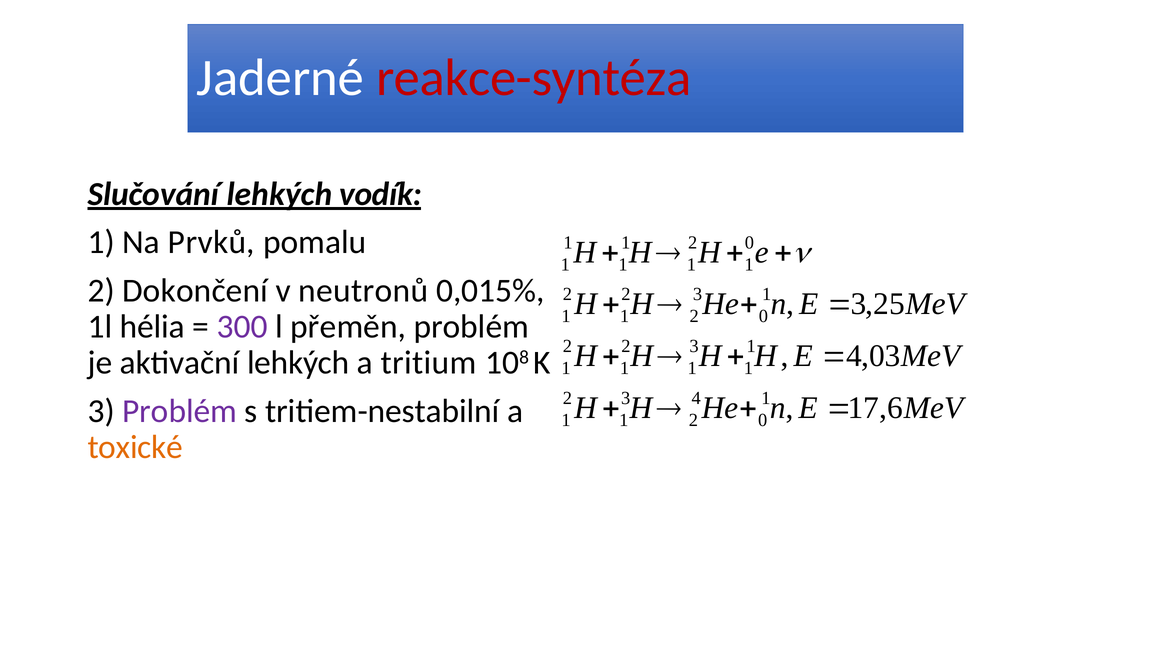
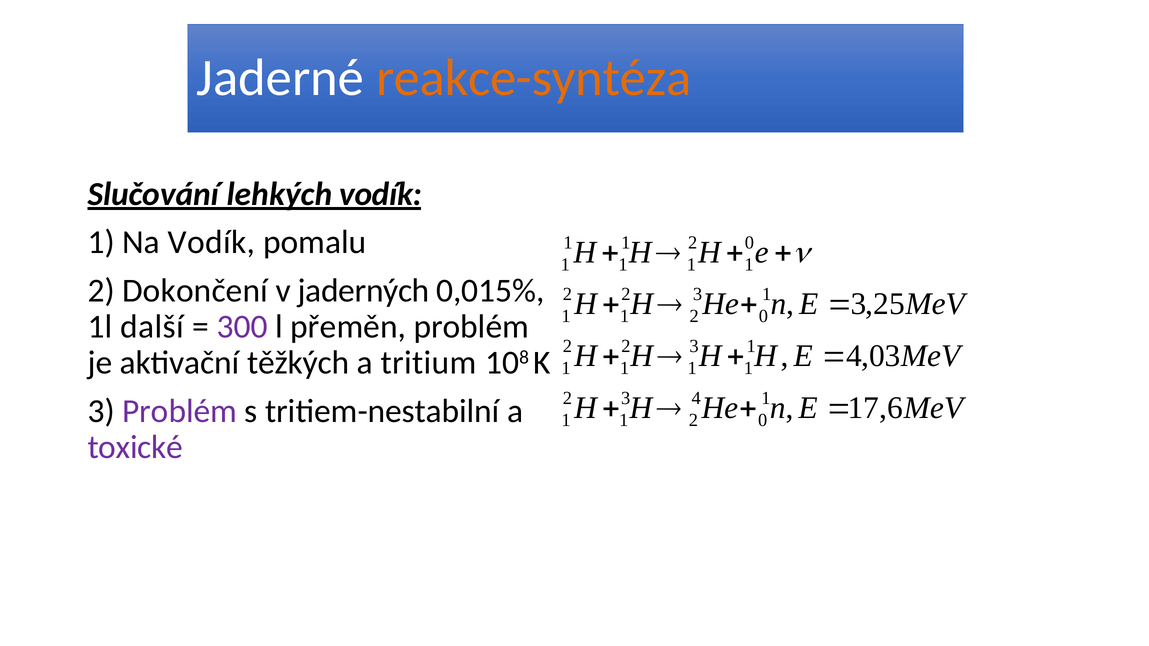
reakce-syntéza colour: red -> orange (534, 78)
Na Prvků: Prvků -> Vodík (211, 242)
neutronů: neutronů -> jaderných (364, 291)
hélia: hélia -> další (152, 327)
aktivační lehkých: lehkých -> těžkých (298, 363)
toxické colour: orange -> purple (135, 447)
